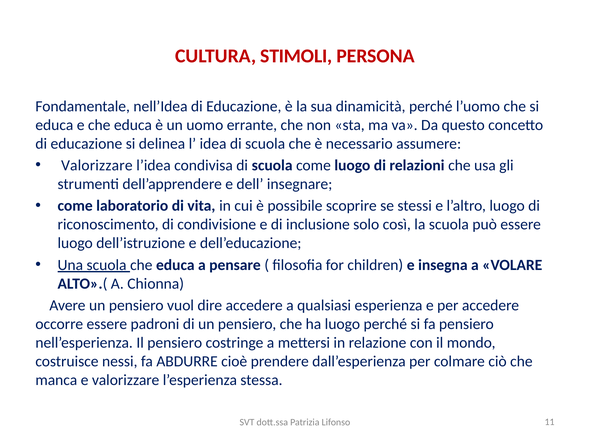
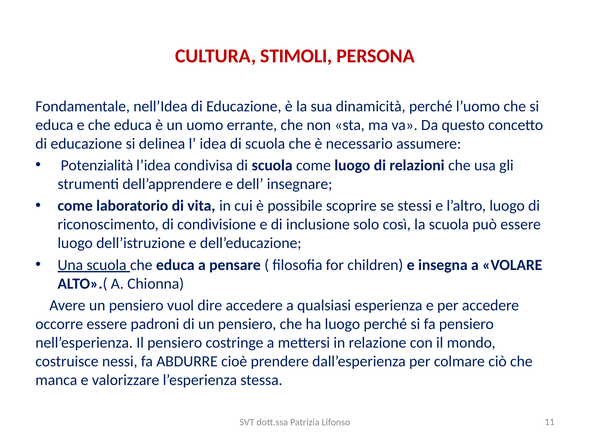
Valorizzare: Valorizzare -> Potenzialità (97, 166)
